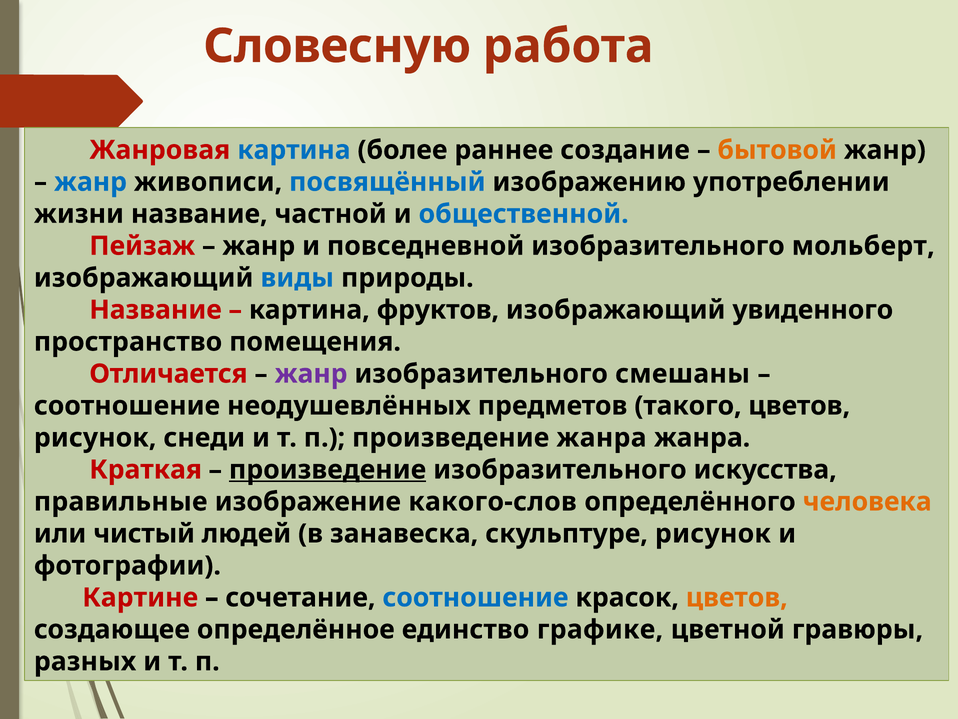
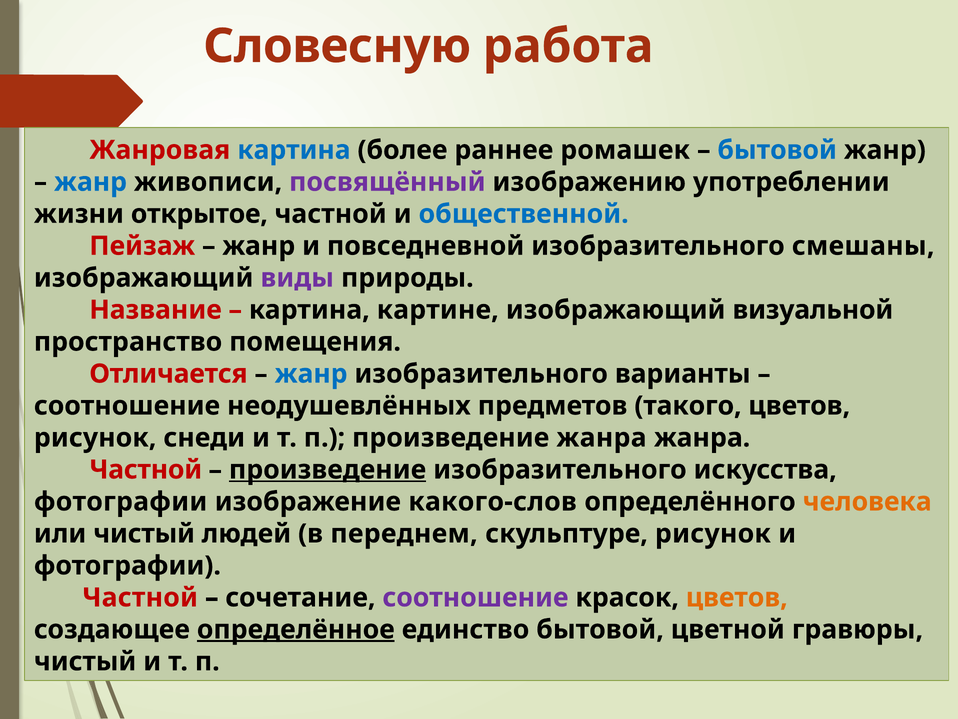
создание: создание -> ромашек (625, 150)
бытовой colour: orange -> blue (777, 150)
посвящённый colour: blue -> purple (387, 182)
жизни название: название -> открытое (199, 214)
мольберт: мольберт -> смешаны (863, 246)
виды colour: blue -> purple (297, 278)
фруктов: фруктов -> картине (438, 310)
увиденного: увиденного -> визуальной (813, 310)
жанр colour: purple -> blue (311, 374)
смешаны: смешаны -> варианты (683, 374)
Краткая: Краткая -> Частной (146, 469)
правильные: правильные -> фотографии (121, 501)
занавеска: занавеска -> переднем (404, 533)
Картине: Картине -> Частной (140, 597)
соотношение colour: blue -> purple (475, 597)
определённое underline: none -> present (296, 629)
единство графике: графике -> бытовой (600, 629)
разных: разных -> чистый (85, 661)
